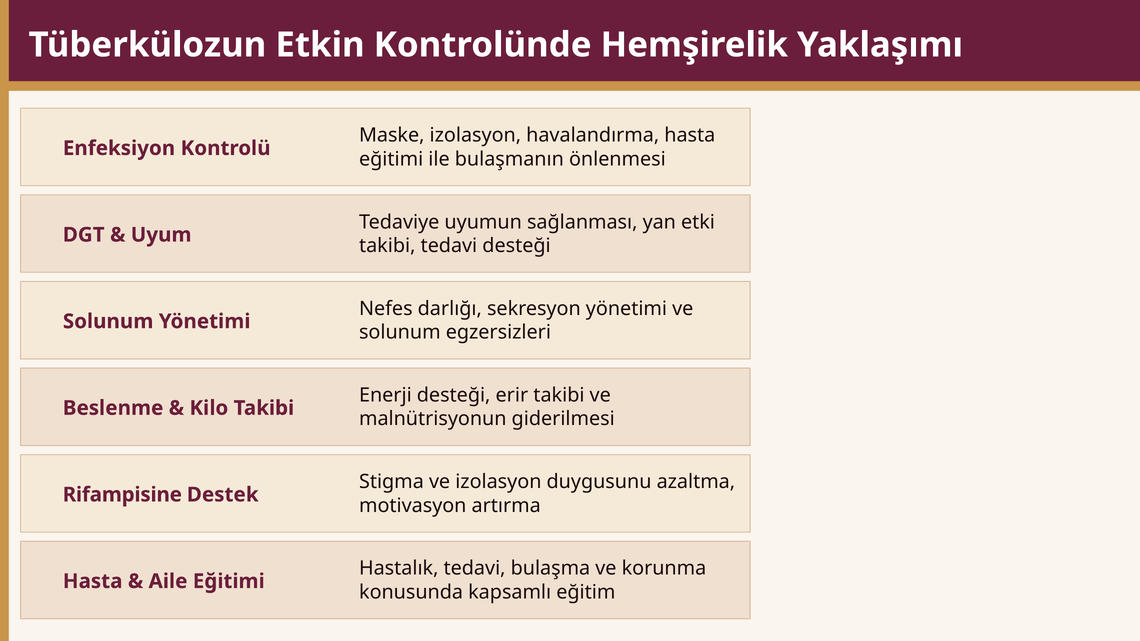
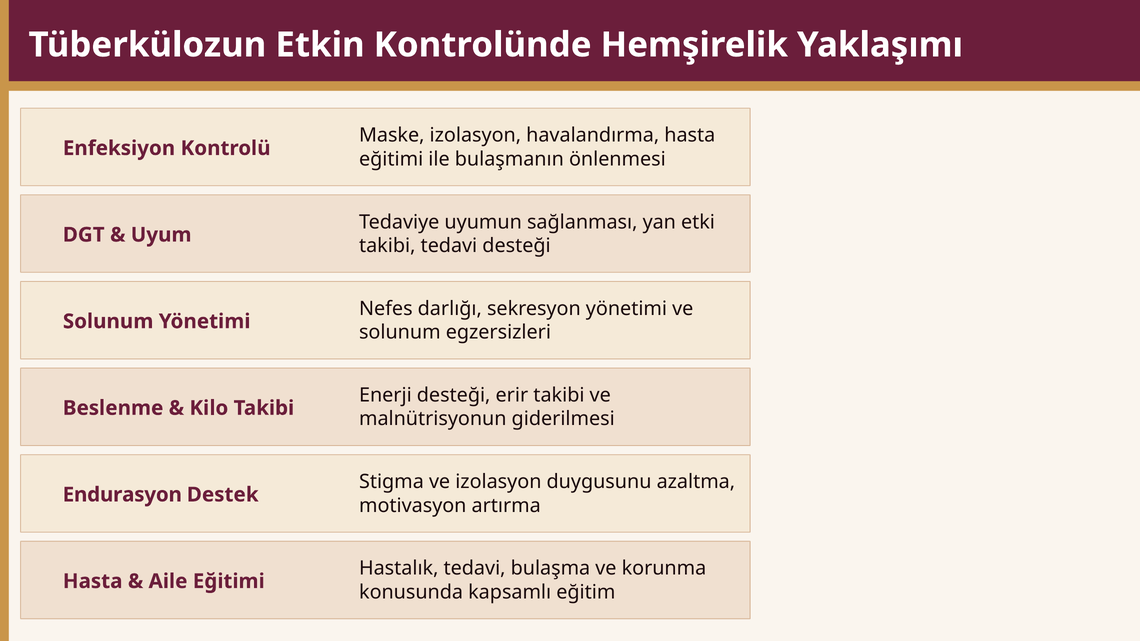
Rifampisine: Rifampisine -> Endurasyon (122, 495)
